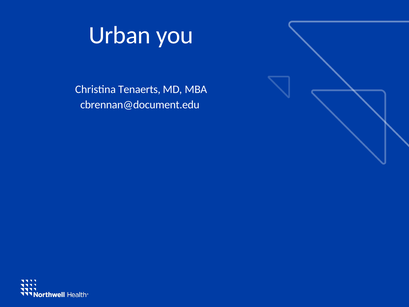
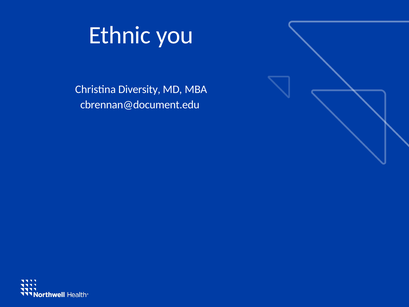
Urban: Urban -> Ethnic (120, 35)
Tenaerts: Tenaerts -> Diversity (139, 89)
